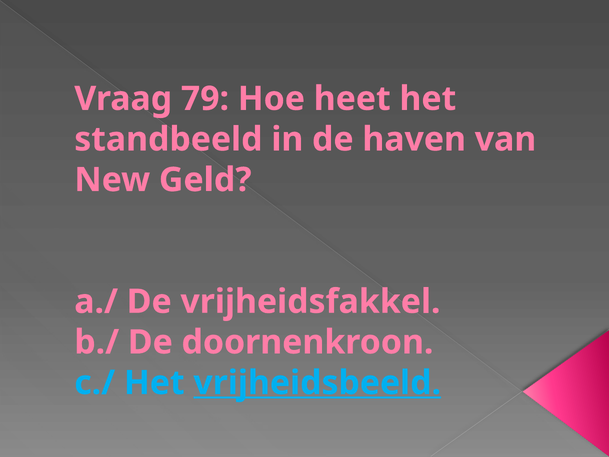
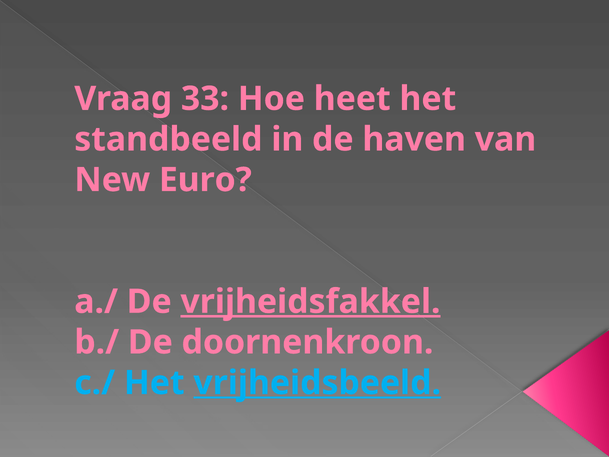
79: 79 -> 33 (205, 99)
Geld: Geld -> Euro (205, 180)
vrijheidsfakkel underline: none -> present (310, 302)
